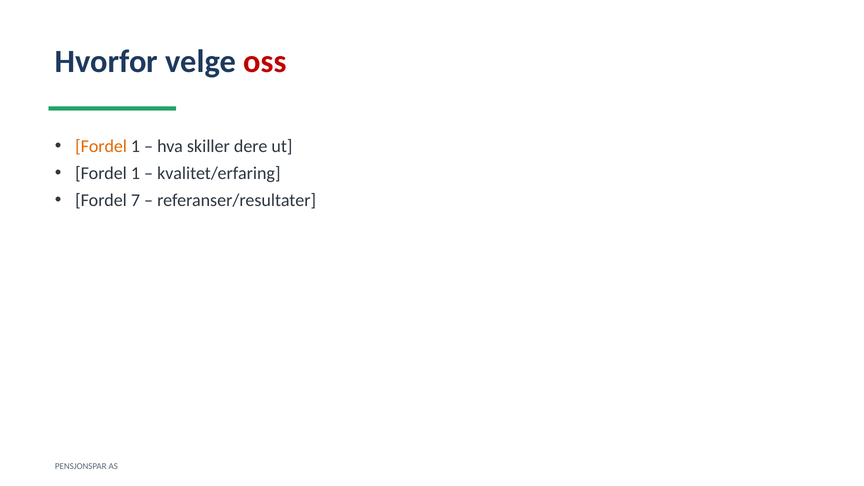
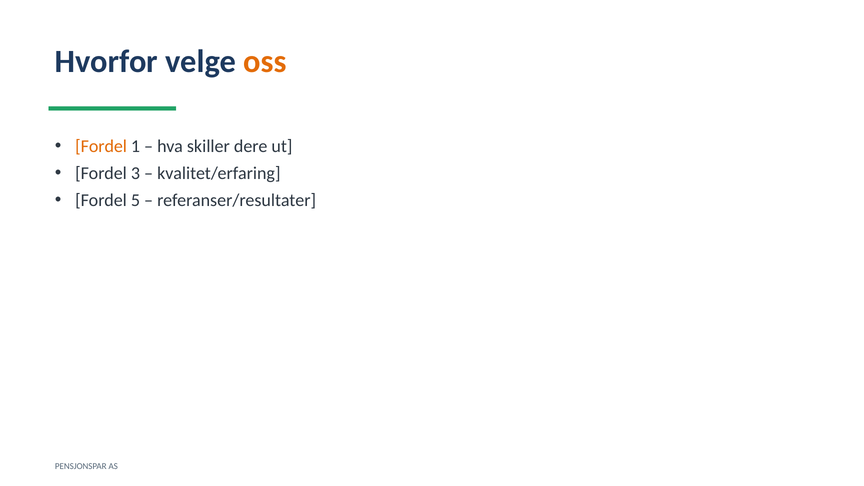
oss colour: red -> orange (265, 62)
1: 1 -> 3 (135, 173)
7: 7 -> 5 (135, 200)
